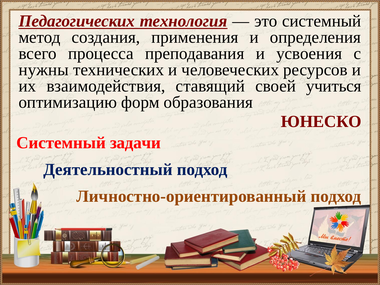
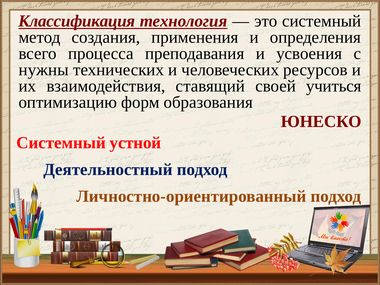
Педагогических: Педагогических -> Классификация (77, 21)
задачи: задачи -> устной (135, 143)
